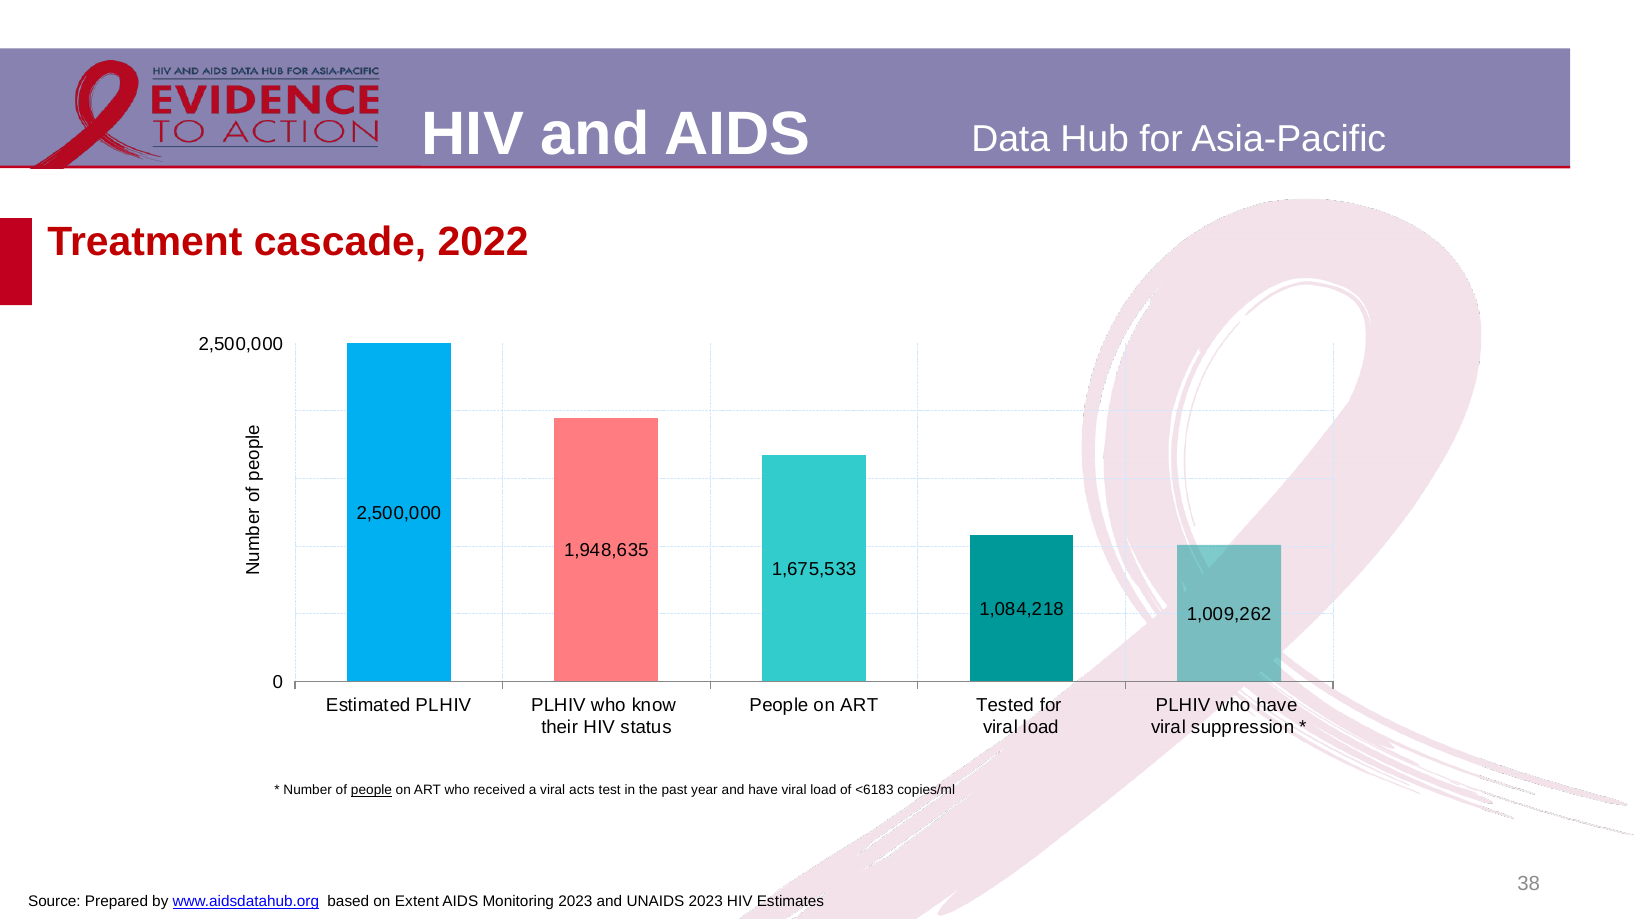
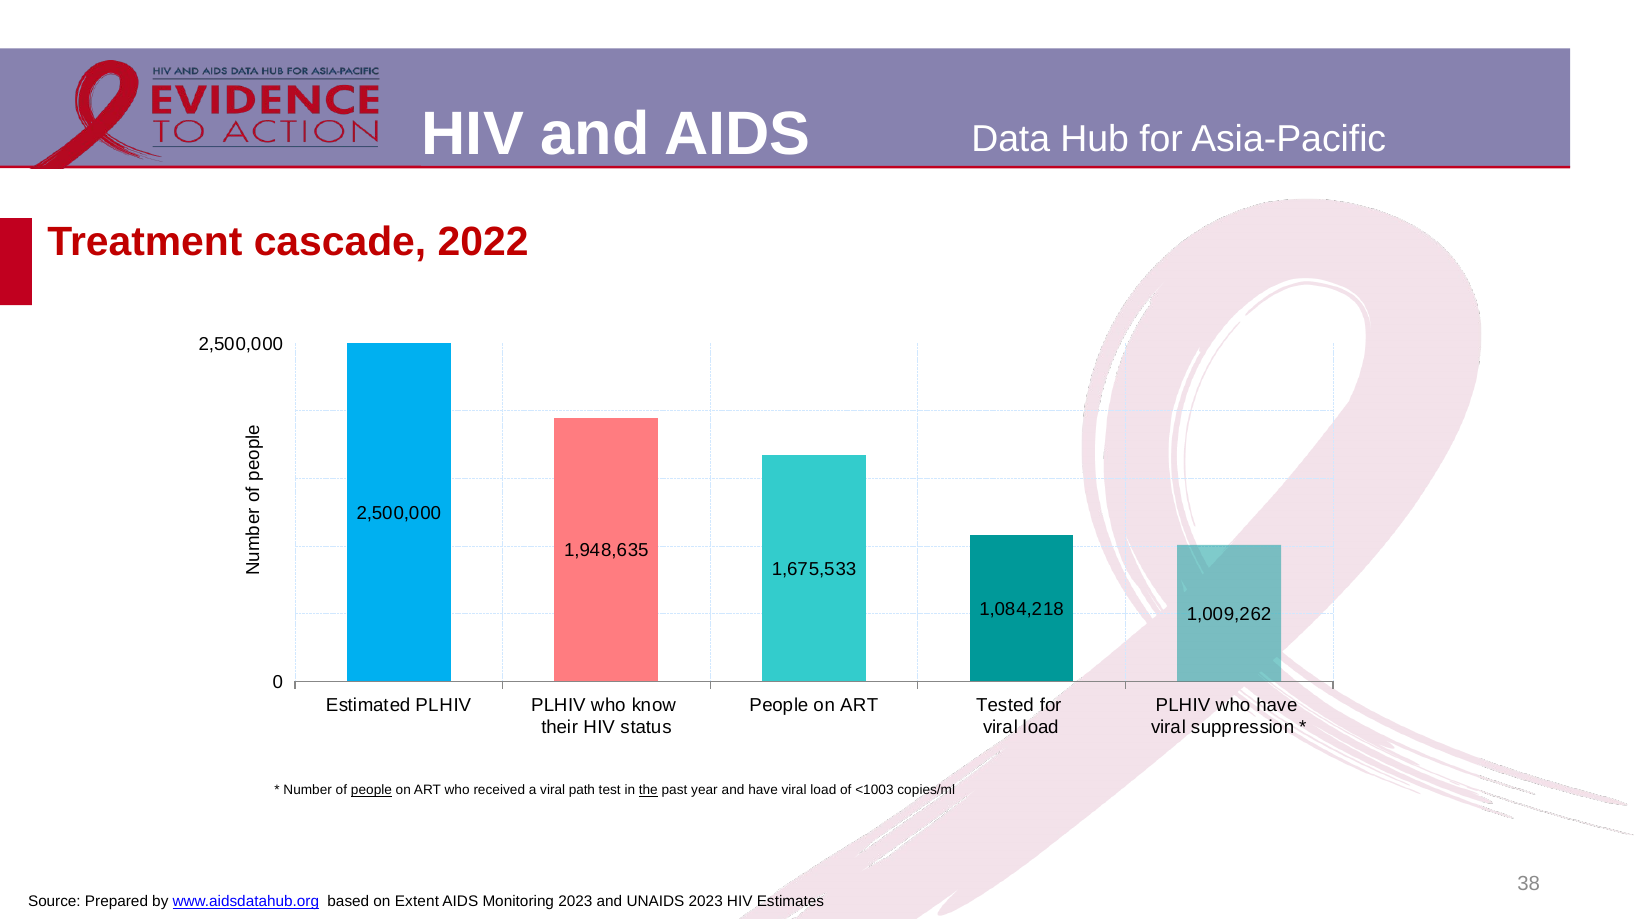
acts: acts -> path (582, 790)
the underline: none -> present (648, 790)
<6183: <6183 -> <1003 (874, 790)
